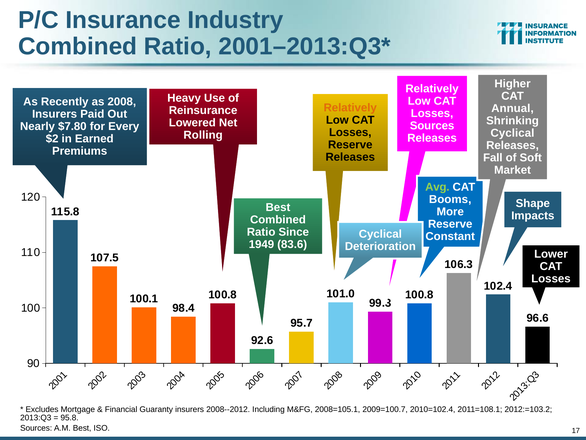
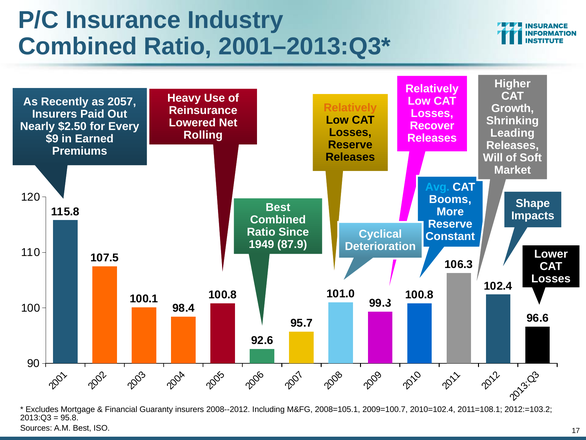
2008: 2008 -> 2057 (122, 102)
Annual: Annual -> Growth (513, 108)
Sources: Sources -> Recover (432, 126)
$7.80: $7.80 -> $2.50 (72, 126)
Cyclical: Cyclical -> Leading (512, 133)
$2: $2 -> $9 (52, 139)
Fall: Fall -> Will (493, 158)
Avg colour: light green -> light blue (437, 187)
83.6: 83.6 -> 87.9 (292, 244)
